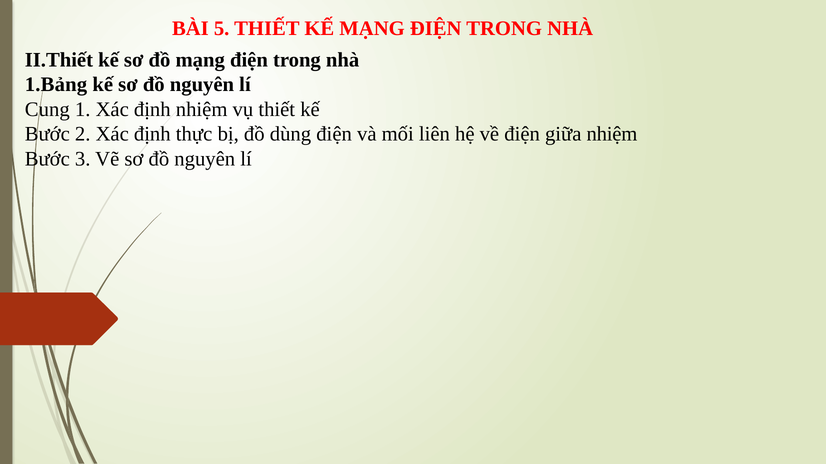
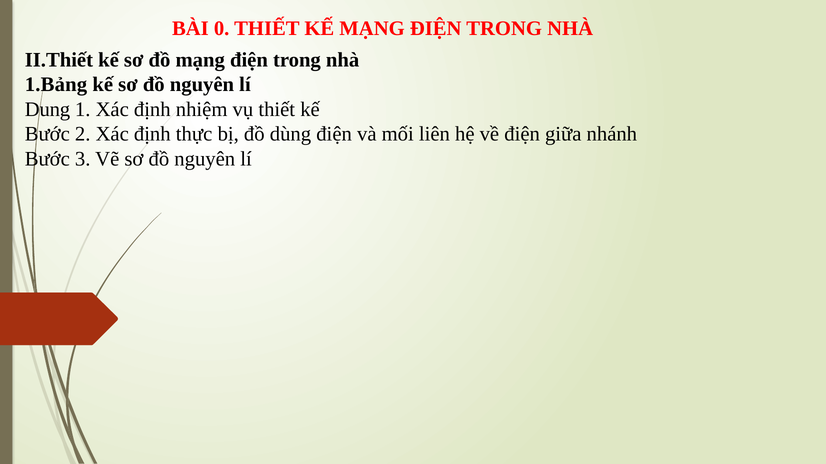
5: 5 -> 0 (222, 29)
Cung: Cung -> Dung (47, 110)
giữa nhiệm: nhiệm -> nhánh (612, 134)
